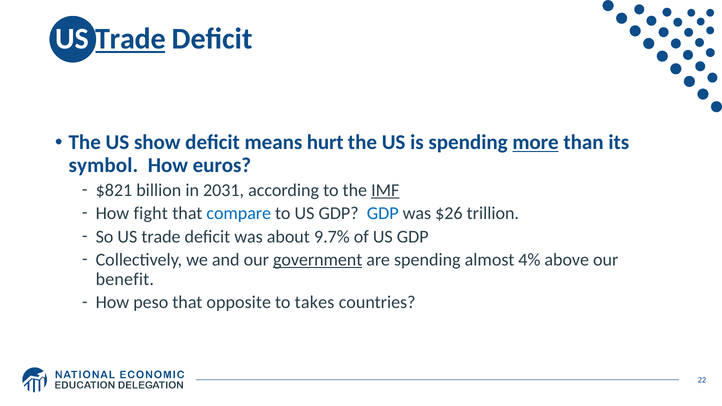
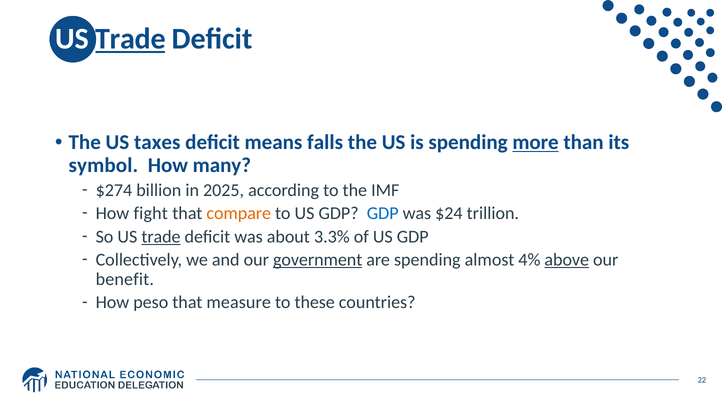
show: show -> taxes (157, 143)
hurt: hurt -> falls (325, 143)
euros: euros -> many (222, 165)
$821: $821 -> $274 (114, 190)
2031: 2031 -> 2025 (224, 190)
IMF underline: present -> none (385, 190)
compare colour: blue -> orange (239, 213)
$26: $26 -> $24 (449, 213)
trade underline: none -> present (161, 237)
9.7%: 9.7% -> 3.3% (332, 237)
above underline: none -> present (567, 260)
opposite: opposite -> measure (239, 303)
takes: takes -> these (315, 303)
